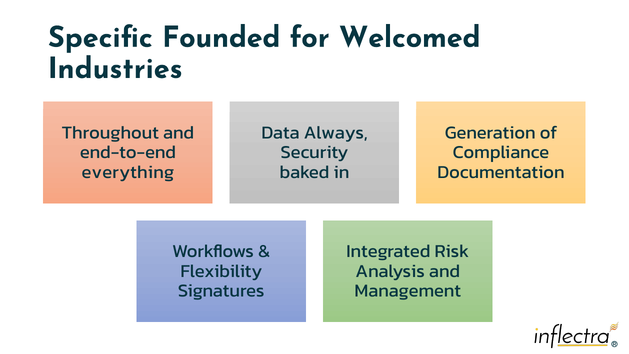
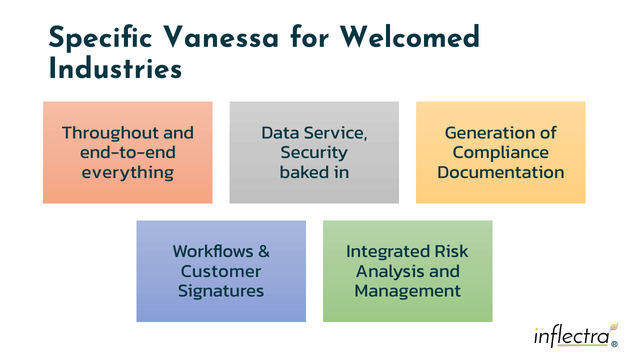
Founded: Founded -> Vanessa (221, 37)
Always: Always -> Service (336, 132)
Flexibility: Flexibility -> Customer (221, 271)
